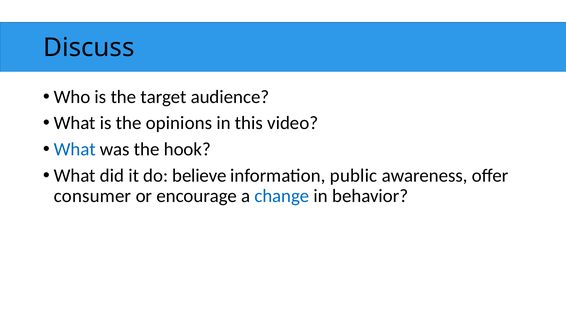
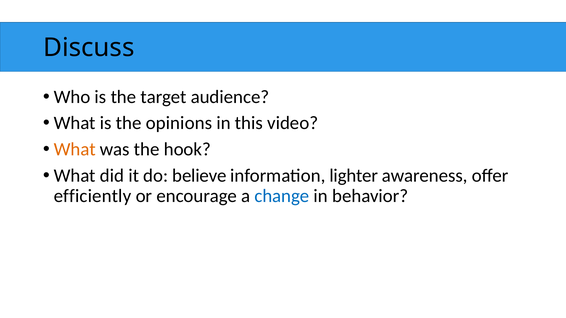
What colour: blue -> orange (75, 150)
public: public -> lighter (354, 176)
consumer: consumer -> efficiently (93, 196)
